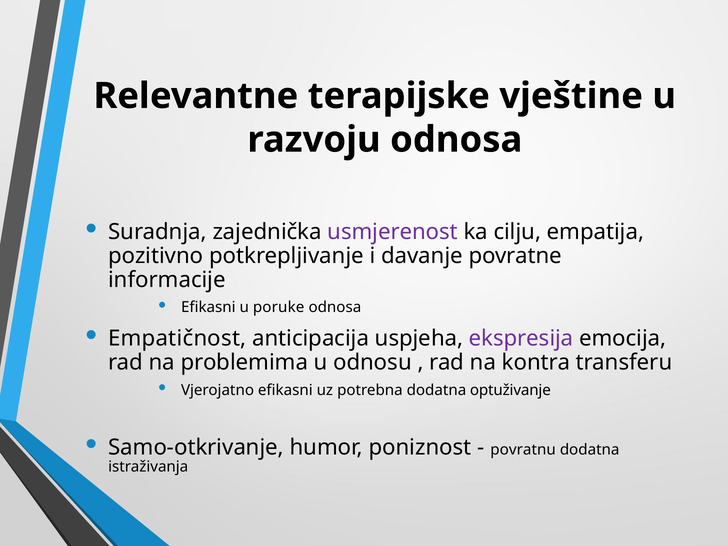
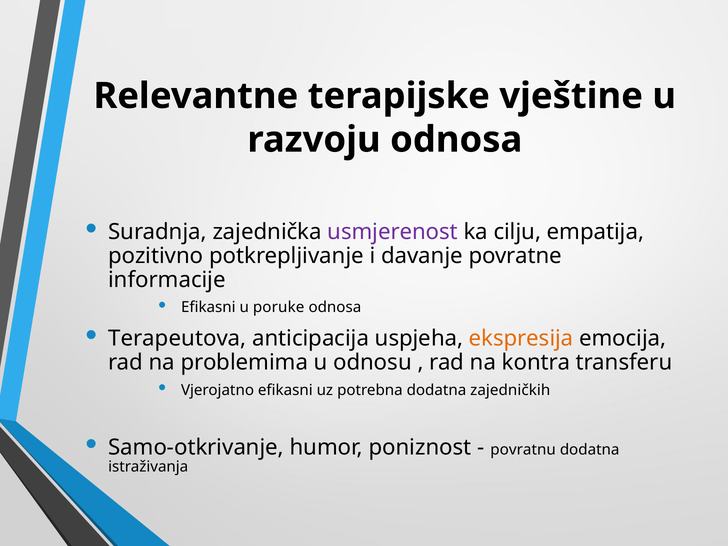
Empatičnost: Empatičnost -> Terapeutova (177, 338)
ekspresija colour: purple -> orange (521, 338)
optuživanje: optuživanje -> zajedničkih (510, 390)
